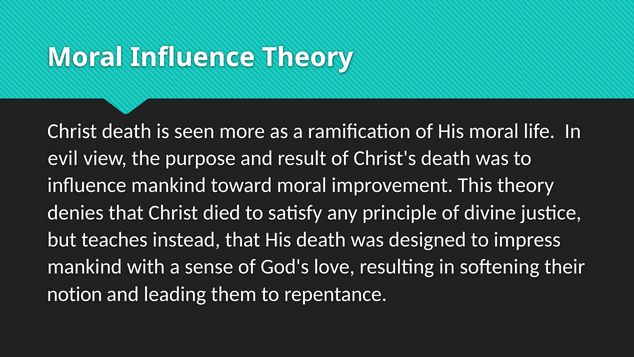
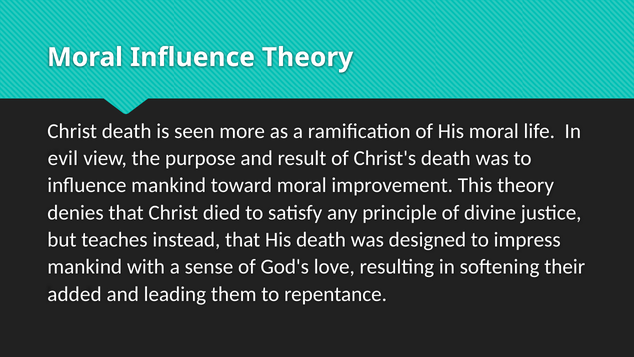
notion: notion -> added (74, 294)
